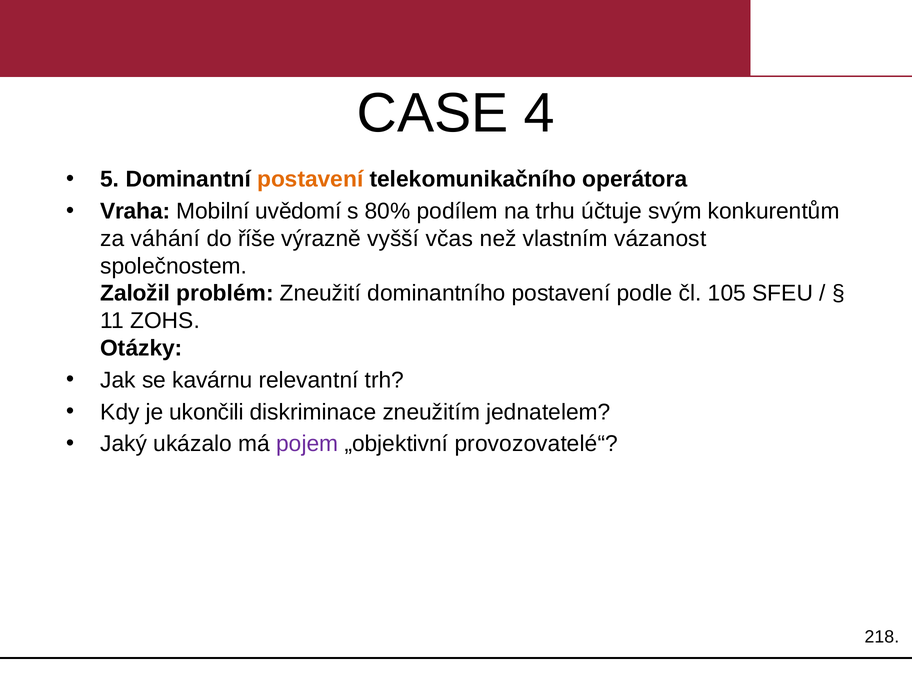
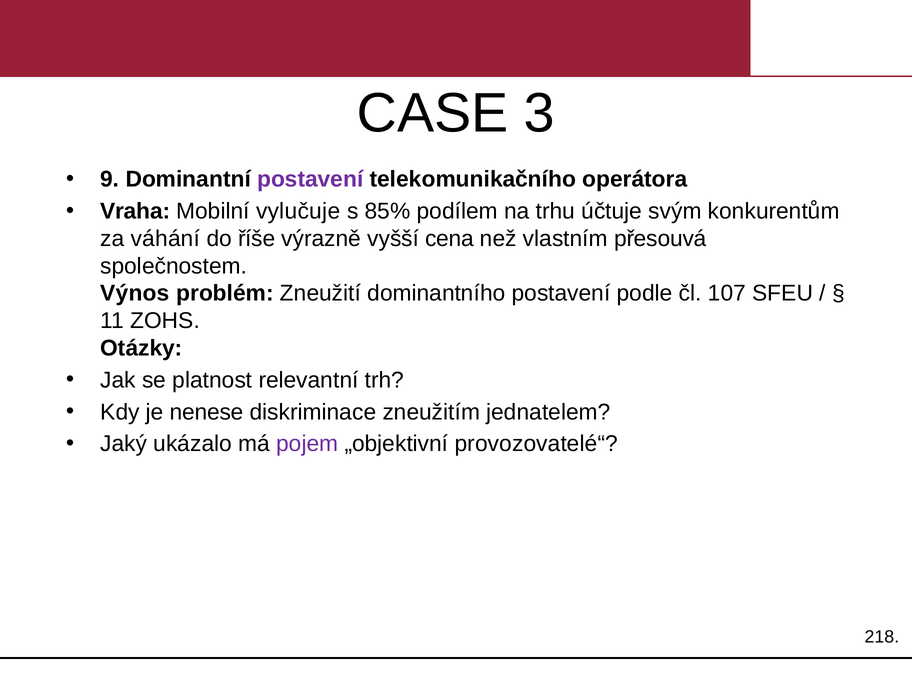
4: 4 -> 3 (539, 113)
5: 5 -> 9 (110, 179)
postavení colour: orange -> purple (310, 179)
uvědomí: uvědomí -> vylučuje (298, 211)
80%: 80% -> 85% (388, 211)
včas: včas -> cena (450, 239)
vázanost: vázanost -> přesouvá (660, 239)
Založil: Založil -> Výnos (135, 293)
105: 105 -> 107 (727, 293)
kavárnu: kavárnu -> platnost (212, 380)
ukončili: ukončili -> nenese (207, 412)
